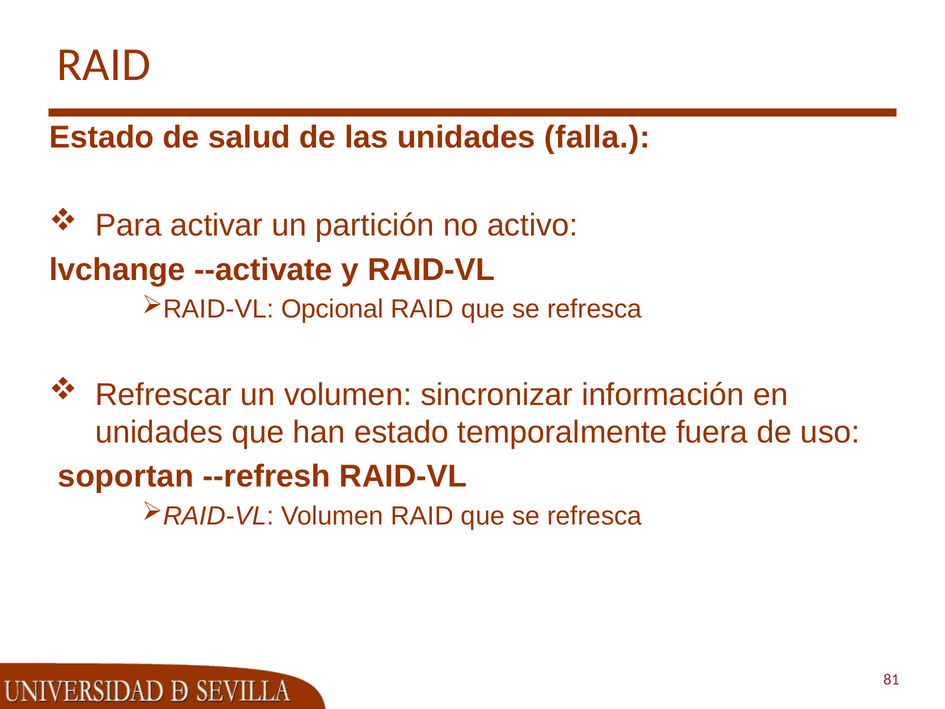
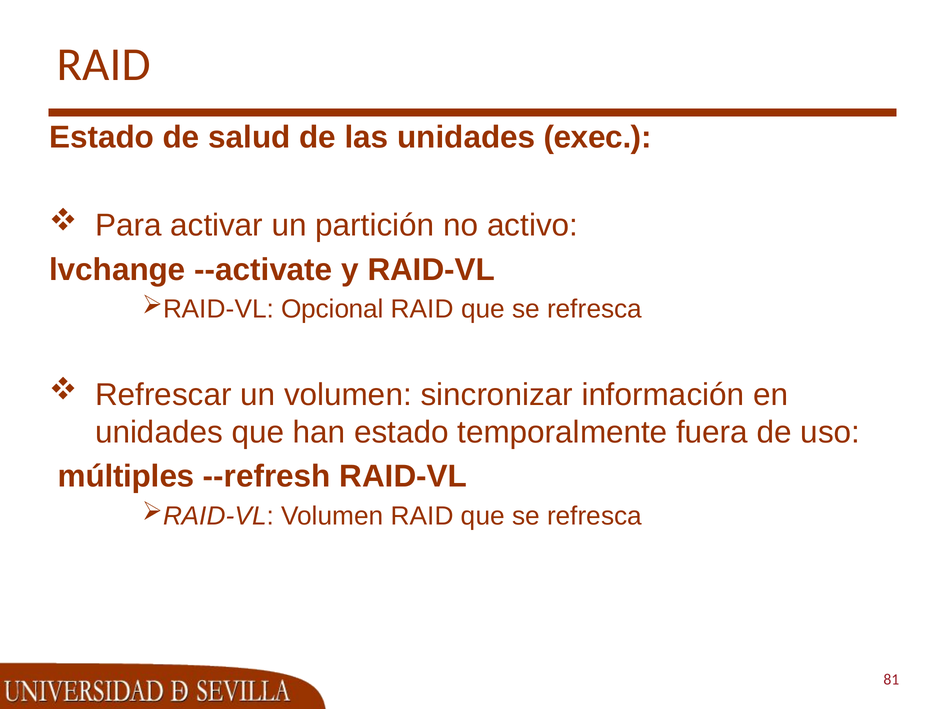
falla: falla -> exec (598, 137)
soportan: soportan -> múltiples (126, 476)
